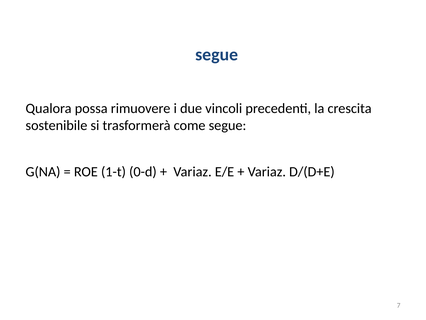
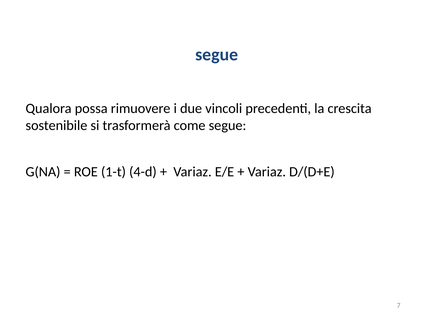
0-d: 0-d -> 4-d (143, 172)
